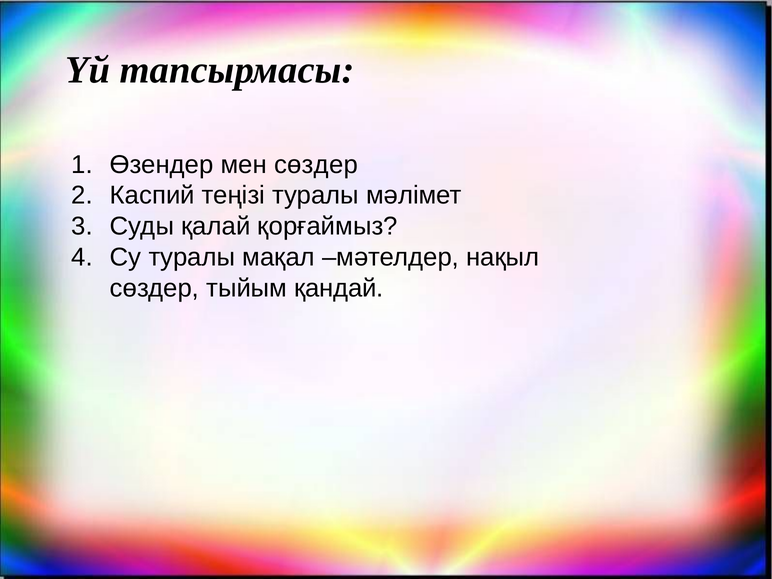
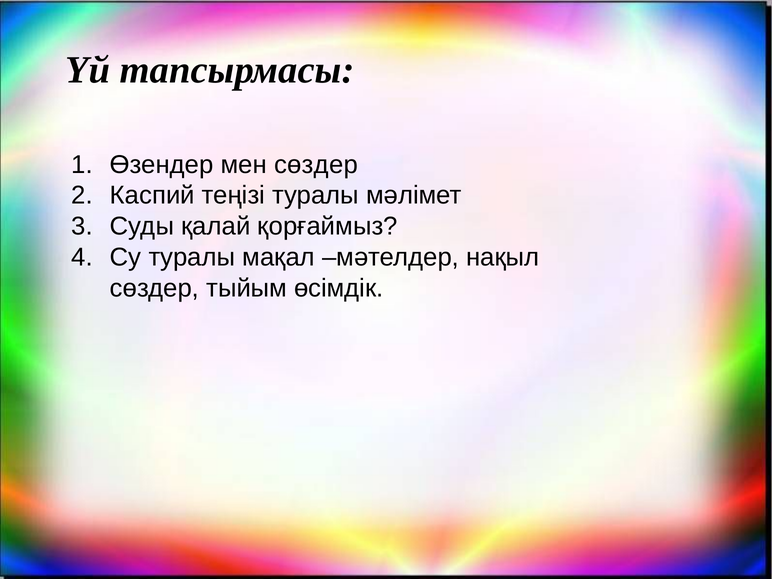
қандай: қандай -> өсімдік (339, 288)
